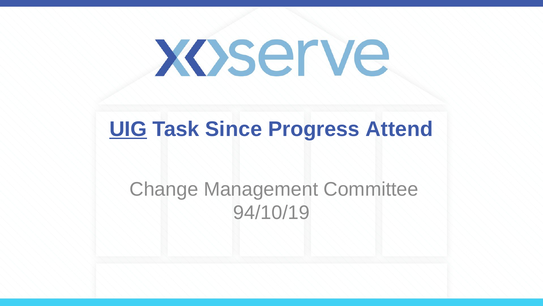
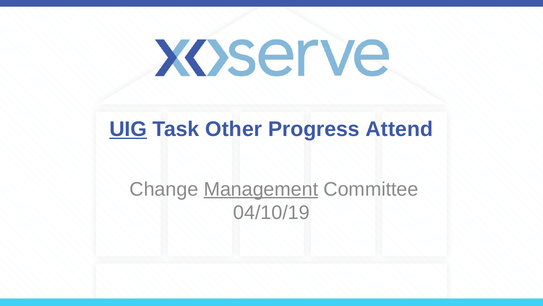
Since: Since -> Other (234, 129)
Management underline: none -> present (261, 189)
94/10/19: 94/10/19 -> 04/10/19 (271, 212)
